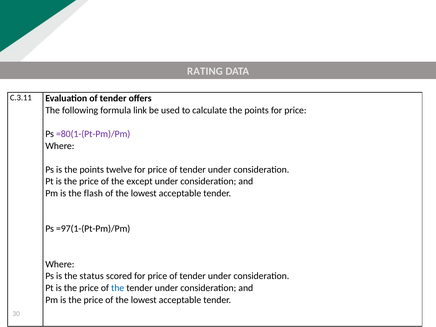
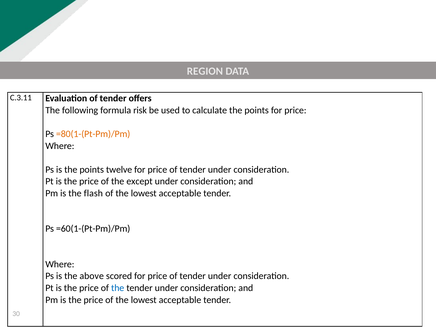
RATING: RATING -> REGION (205, 71)
link: link -> risk (140, 110)
=80(1-(Pt-Pm)/Pm colour: purple -> orange (93, 134)
=97(1-(Pt-Pm)/Pm: =97(1-(Pt-Pm)/Pm -> =60(1-(Pt-Pm)/Pm (93, 229)
status: status -> above (92, 276)
